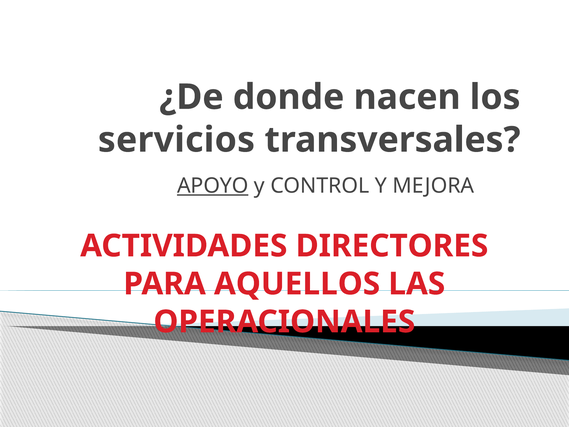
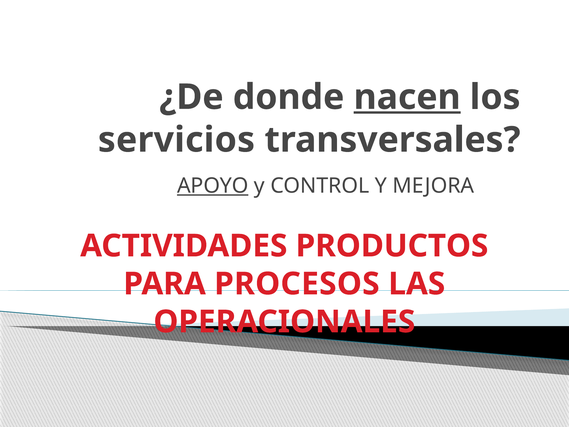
nacen underline: none -> present (407, 97)
DIRECTORES: DIRECTORES -> PRODUCTOS (392, 246)
AQUELLOS: AQUELLOS -> PROCESOS (297, 284)
